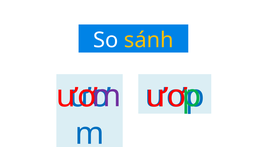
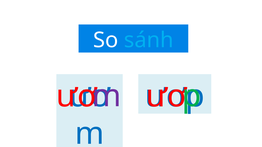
sánh colour: yellow -> light blue (149, 40)
